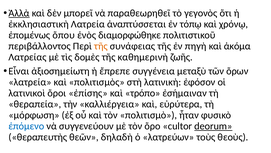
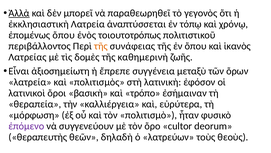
διαμορφώθηκε: διαμορφώθηκε -> τοιουτοτρόπως (130, 35)
ἐν πηγὴ: πηγὴ -> ὅπου (196, 46)
ἀκόμα: ἀκόμα -> ἱκανὸς (237, 46)
ἐπίσης: ἐπίσης -> βασικὴ (88, 93)
ἑπόμενο colour: blue -> purple (26, 126)
deorum underline: present -> none (213, 126)
